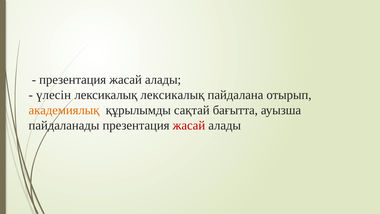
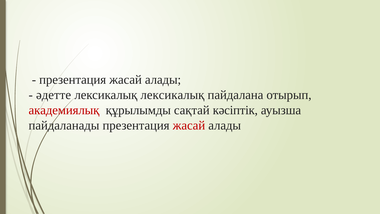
үлесін: үлесін -> әдетте (54, 95)
академиялық colour: orange -> red (64, 110)
бағытта: бағытта -> кәсіптік (235, 110)
